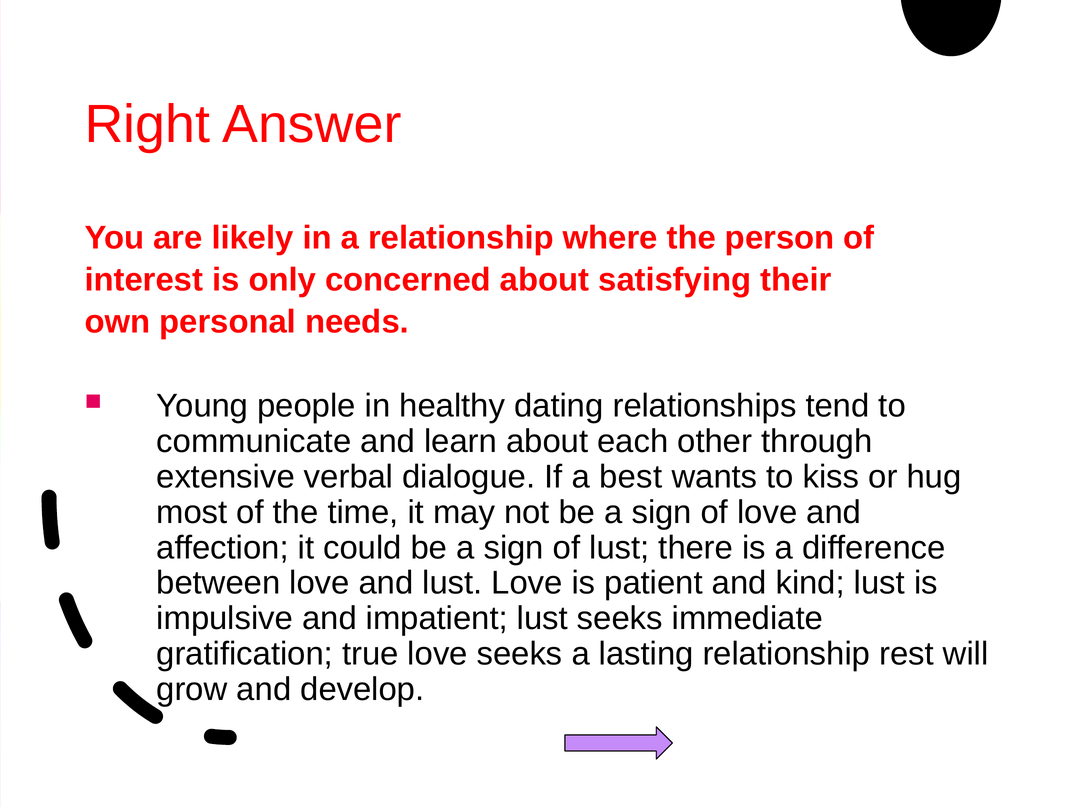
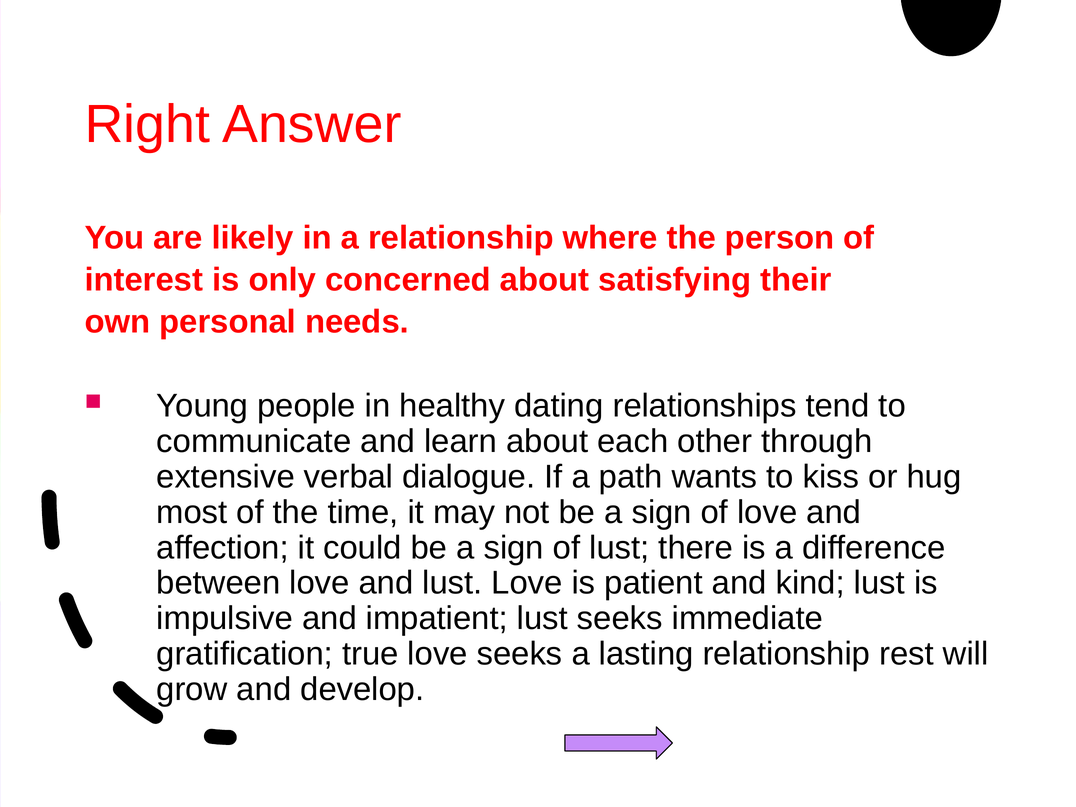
best: best -> path (631, 477)
